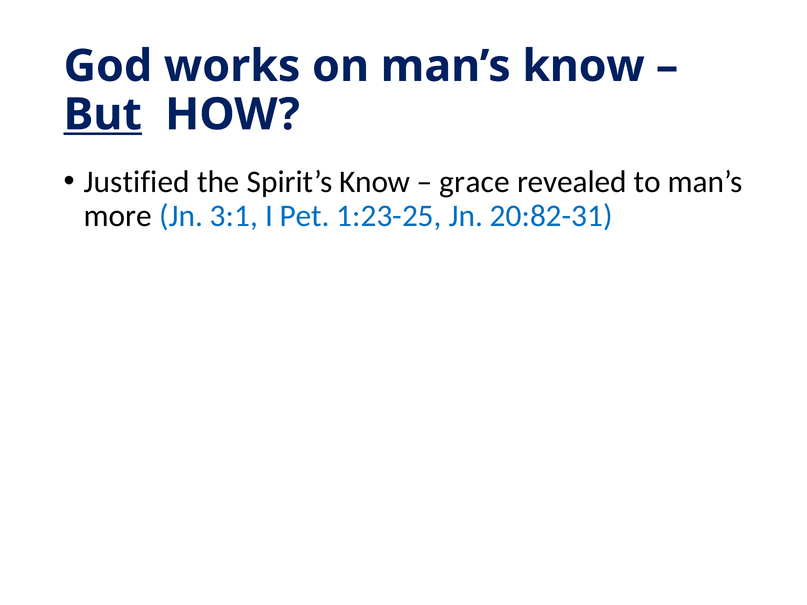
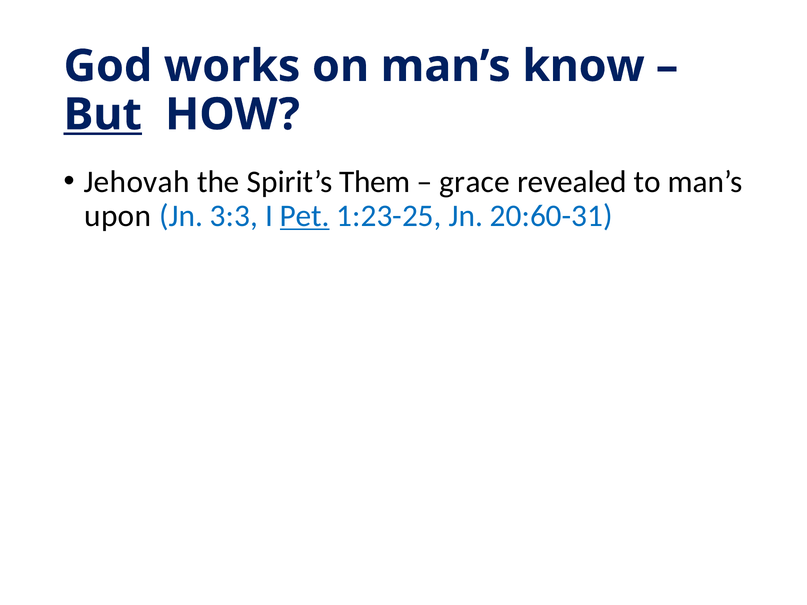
Justified: Justified -> Jehovah (137, 182)
Spirit’s Know: Know -> Them (375, 182)
more: more -> upon (118, 216)
3:1: 3:1 -> 3:3 (234, 216)
Pet underline: none -> present (305, 216)
20:82-31: 20:82-31 -> 20:60-31 (551, 216)
